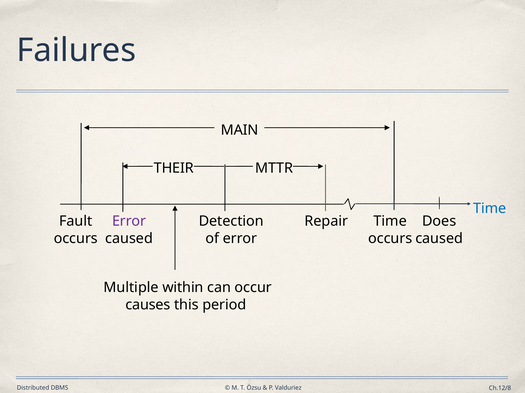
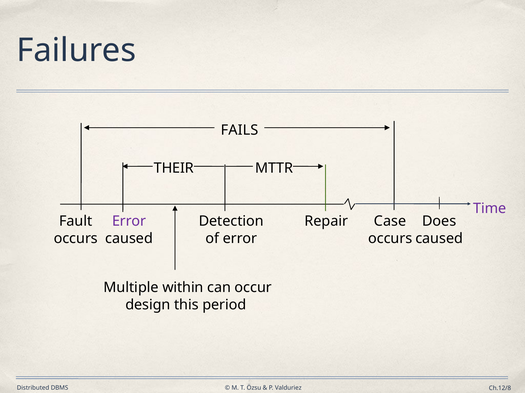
MAIN: MAIN -> FAILS (240, 130)
Time colour: blue -> purple (490, 209)
Repair Time: Time -> Case (390, 222)
causes: causes -> design (148, 305)
